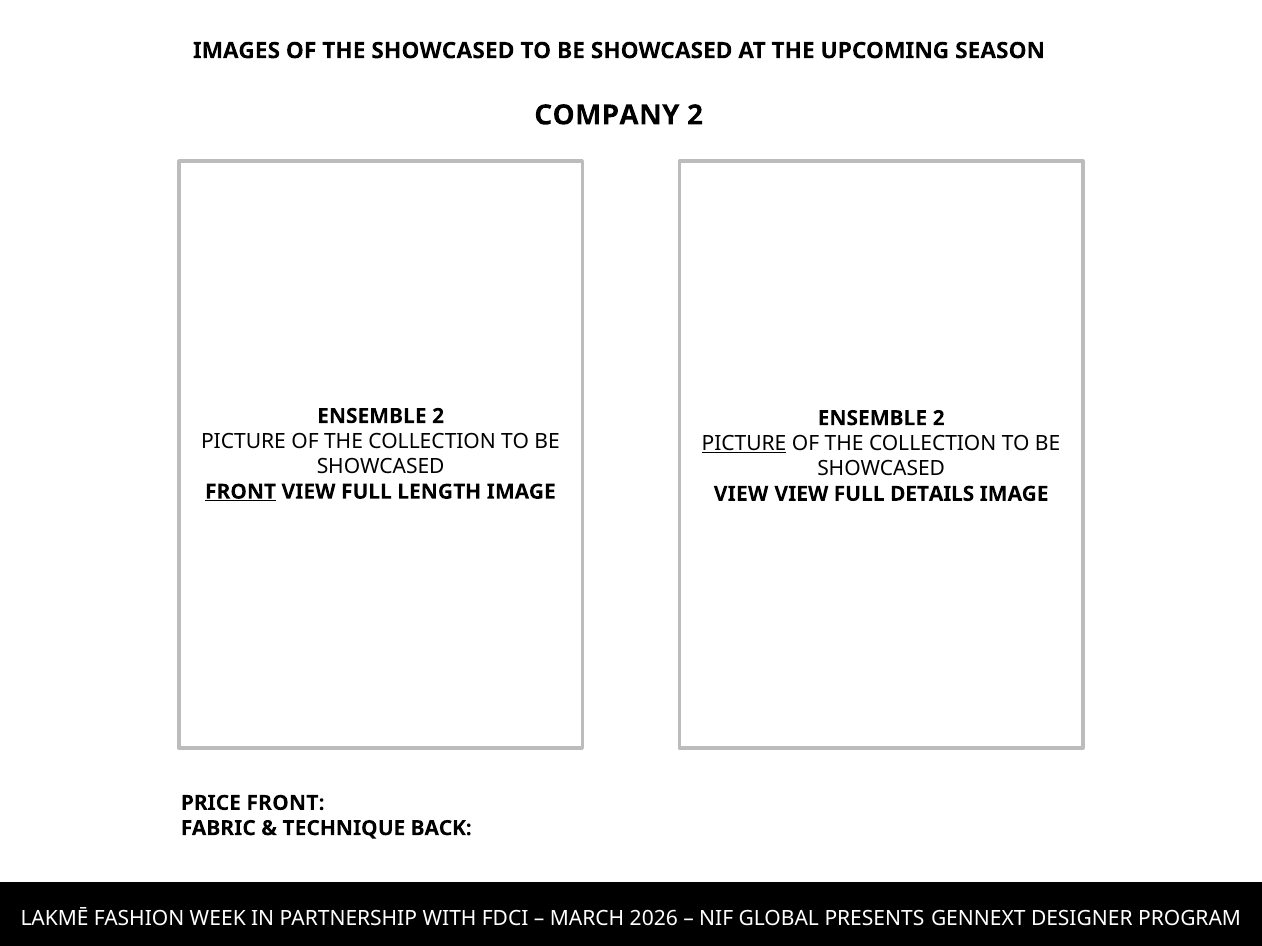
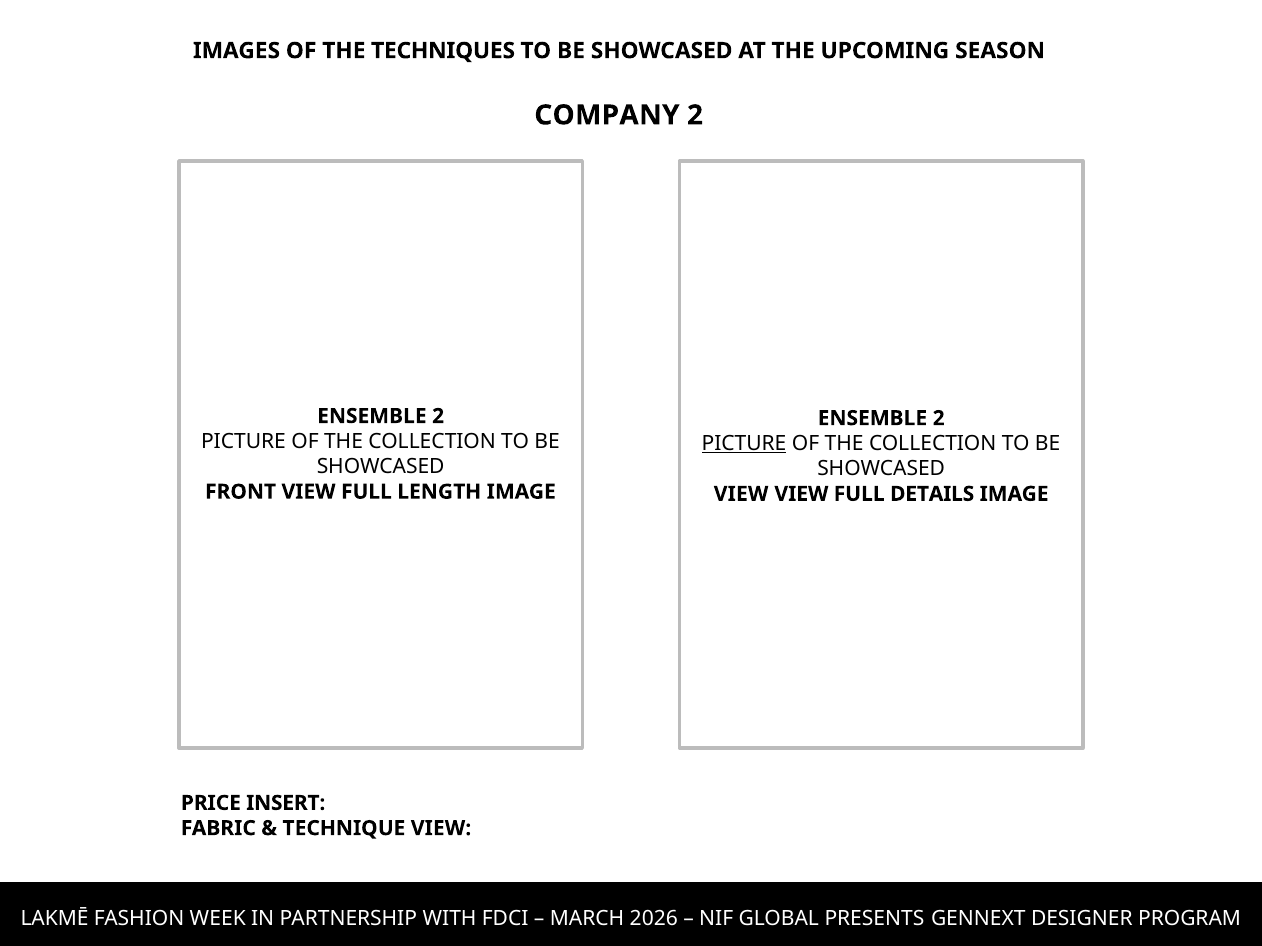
THE SHOWCASED: SHOWCASED -> TECHNIQUES (443, 51)
FRONT underline: present -> none (241, 492)
PRICE FRONT: FRONT -> INSERT (286, 803)
TECHNIQUE BACK: BACK -> VIEW (441, 829)
